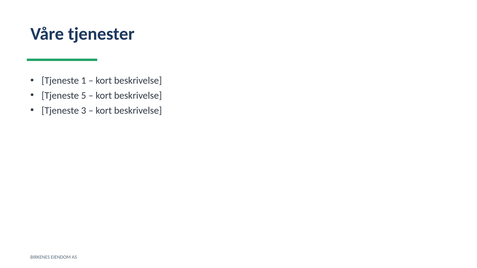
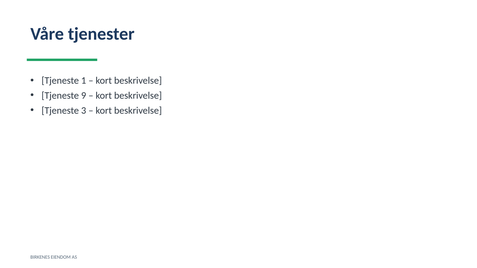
5: 5 -> 9 (84, 96)
